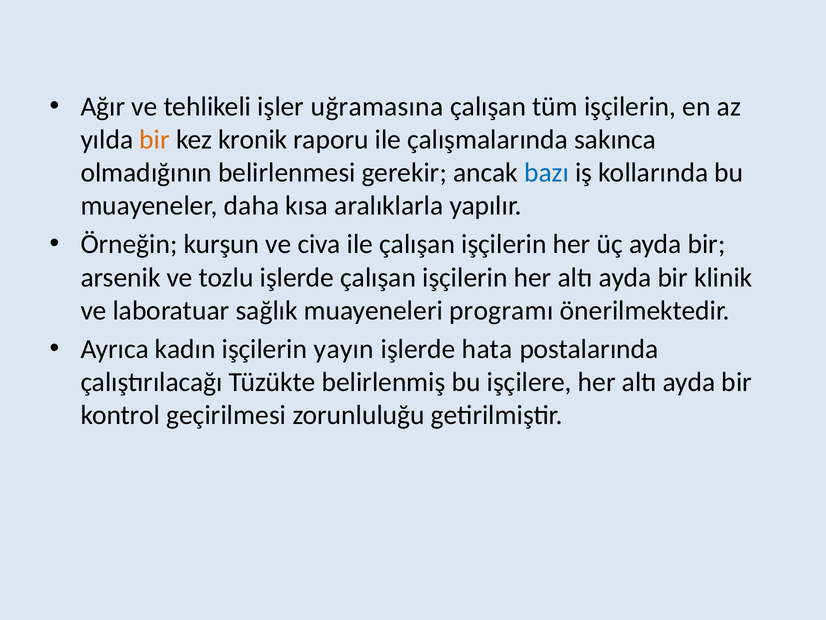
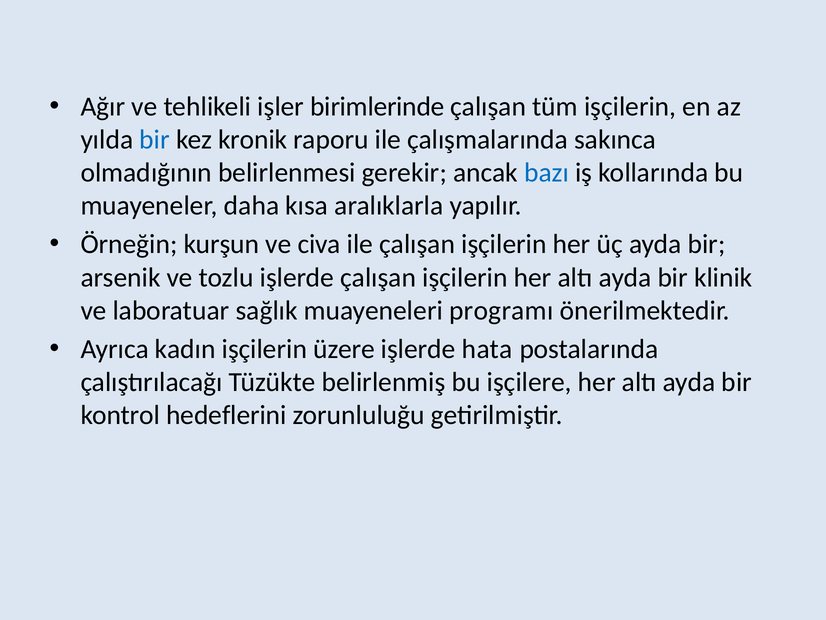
uğramasına: uğramasına -> birimlerinde (377, 106)
bir colour: orange -> blue (155, 140)
yayın: yayın -> üzere (344, 349)
geçirilmesi: geçirilmesi -> hedeflerini (226, 415)
